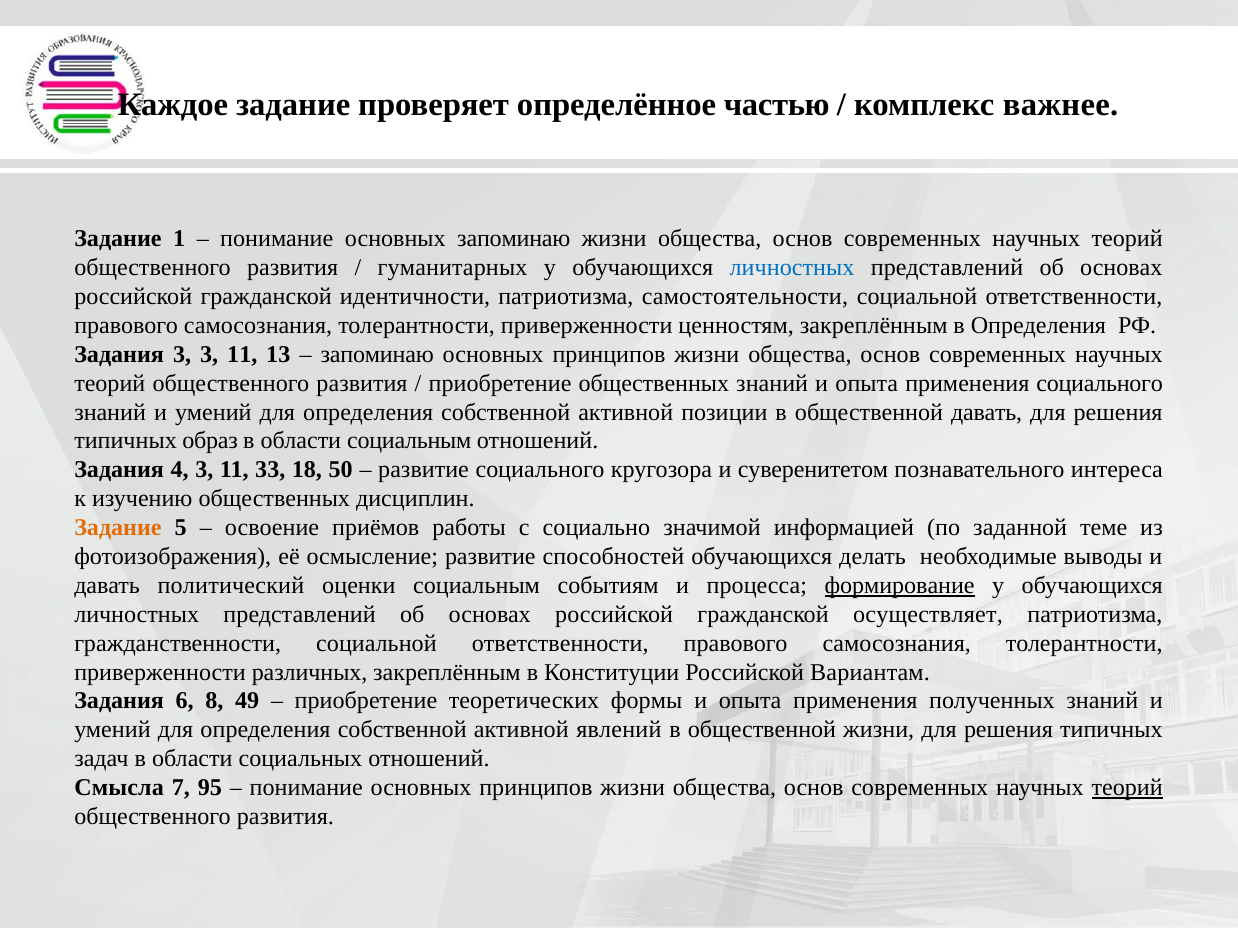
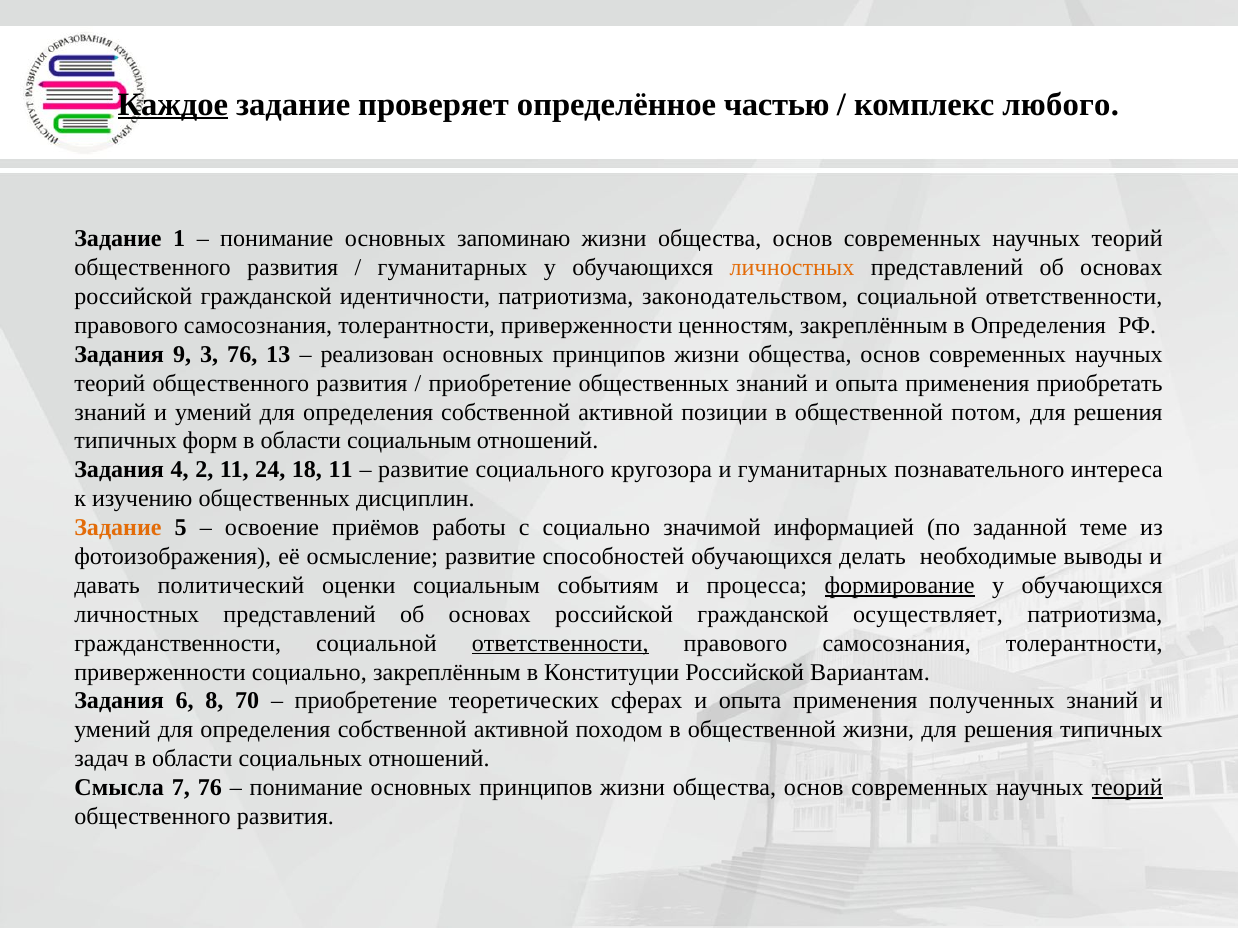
Каждое underline: none -> present (173, 104)
важнее: важнее -> любого (1061, 104)
личностных colour: blue -> orange (792, 268)
самостоятельности: самостоятельности -> законодательством (745, 297)
Задания 3: 3 -> 9 (182, 355)
11: 11 -> 76 (242, 355)
запоминаю: запоминаю -> реализован (377, 355)
применения социального: социального -> приобретать (1100, 383)
общественной давать: давать -> потом (986, 412)
образ: образ -> форм (210, 441)
4 3: 3 -> 2 (204, 470)
33: 33 -> 24 (270, 470)
18 50: 50 -> 11 (341, 470)
и суверенитетом: суверенитетом -> гуманитарных (813, 470)
ответственности underline: none -> present (560, 644)
приверженности различных: различных -> социально (309, 673)
49: 49 -> 70 (247, 701)
формы: формы -> сферах (647, 701)
явлений: явлений -> походом (619, 730)
7 95: 95 -> 76 (210, 788)
